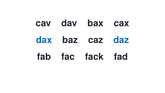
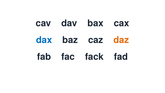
daz colour: blue -> orange (121, 40)
